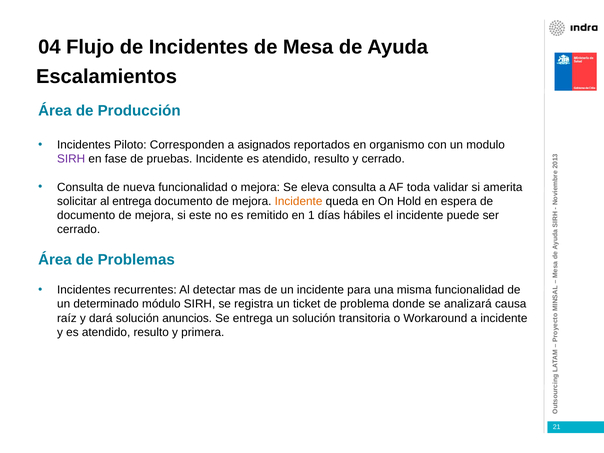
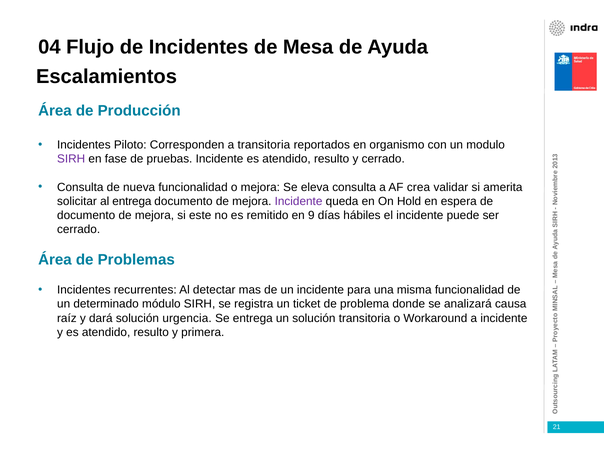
a asignados: asignados -> transitoria (264, 145)
toda: toda -> crea (418, 187)
Incidente colour: orange -> purple (299, 201)
en 1: 1 -> 9 (311, 215)
anuncios: anuncios -> urgencia (187, 318)
